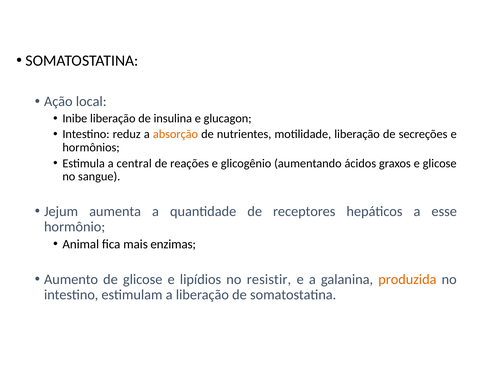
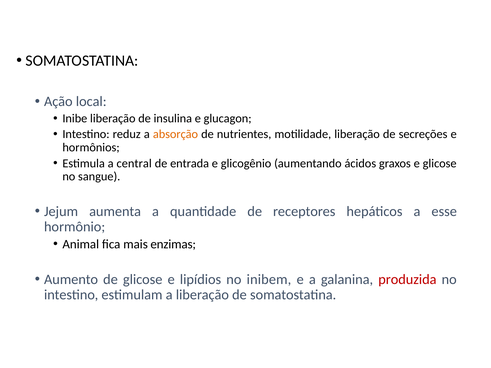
reações: reações -> entrada (190, 163)
resistir: resistir -> inibem (269, 280)
produzida colour: orange -> red (407, 280)
